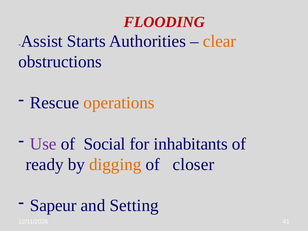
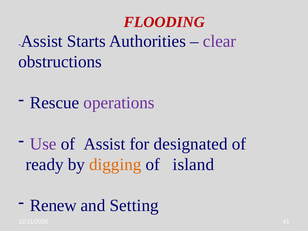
clear colour: orange -> purple (220, 41)
operations colour: orange -> purple (119, 103)
of Social: Social -> Assist (104, 144)
inhabitants: inhabitants -> designated (191, 144)
closer: closer -> island (193, 164)
Sapeur: Sapeur -> Renew (53, 205)
